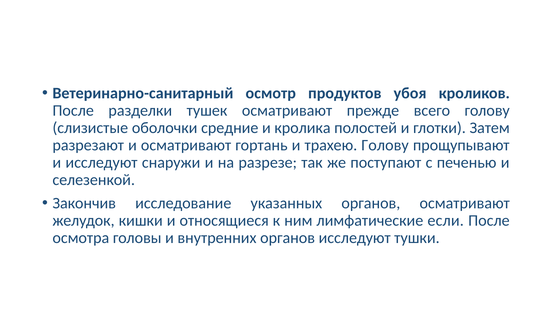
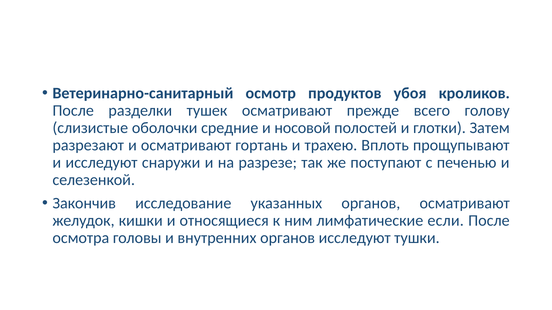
кролика: кролика -> носовой (303, 128)
трахею Голову: Голову -> Вплоть (385, 146)
